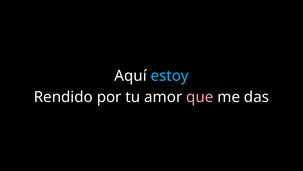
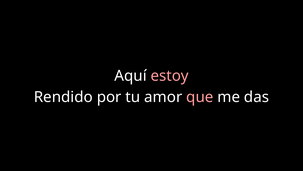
estoy colour: light blue -> pink (170, 76)
